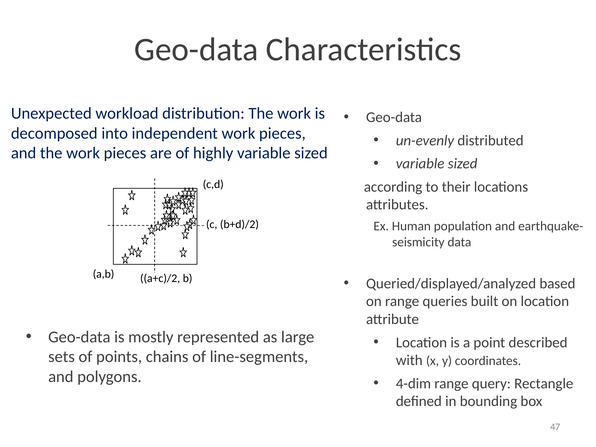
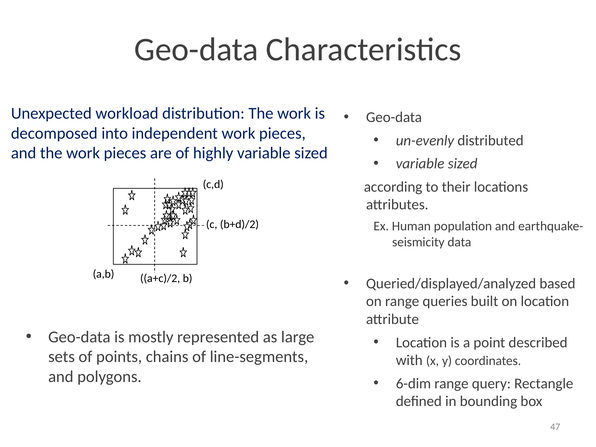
4-dim: 4-dim -> 6-dim (413, 383)
